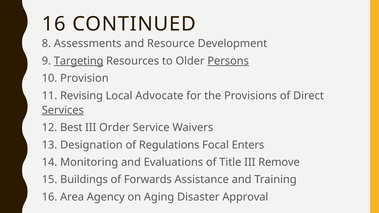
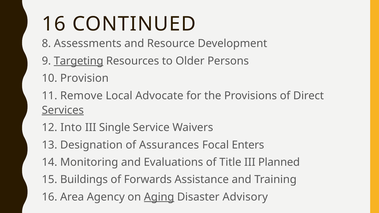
Persons underline: present -> none (228, 61)
Revising: Revising -> Remove (81, 96)
Best: Best -> Into (71, 128)
Order: Order -> Single (115, 128)
Regulations: Regulations -> Assurances (169, 145)
Remove: Remove -> Planned (279, 162)
Aging underline: none -> present (159, 197)
Approval: Approval -> Advisory (245, 197)
